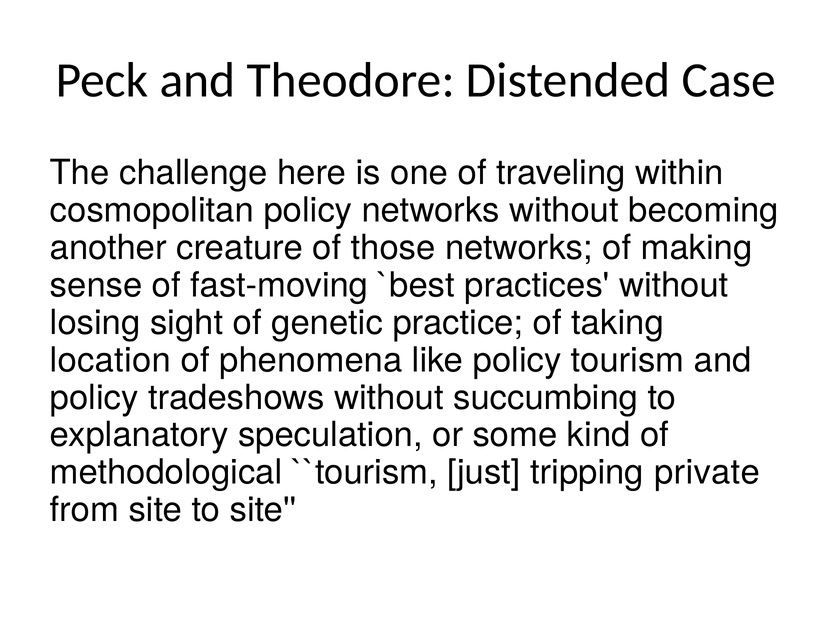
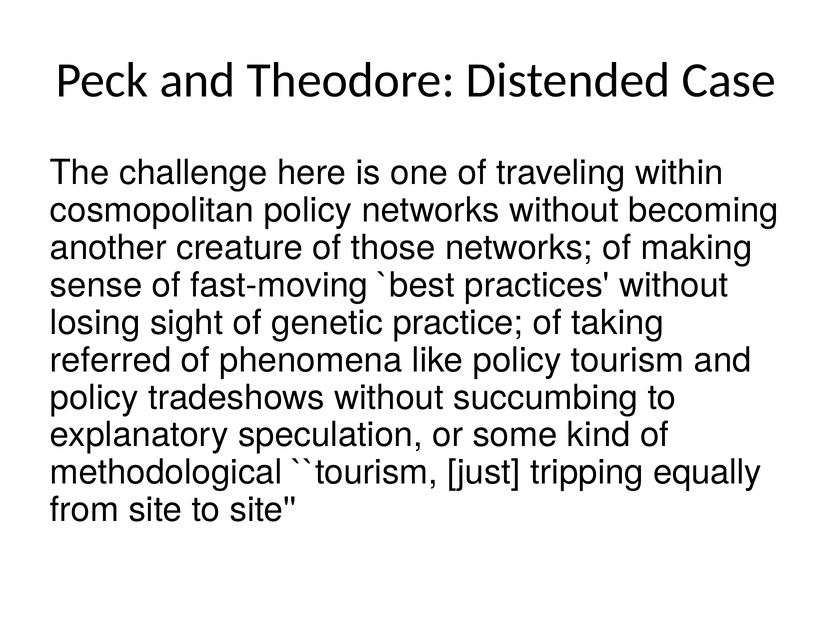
location: location -> referred (111, 360)
private: private -> equally (707, 472)
